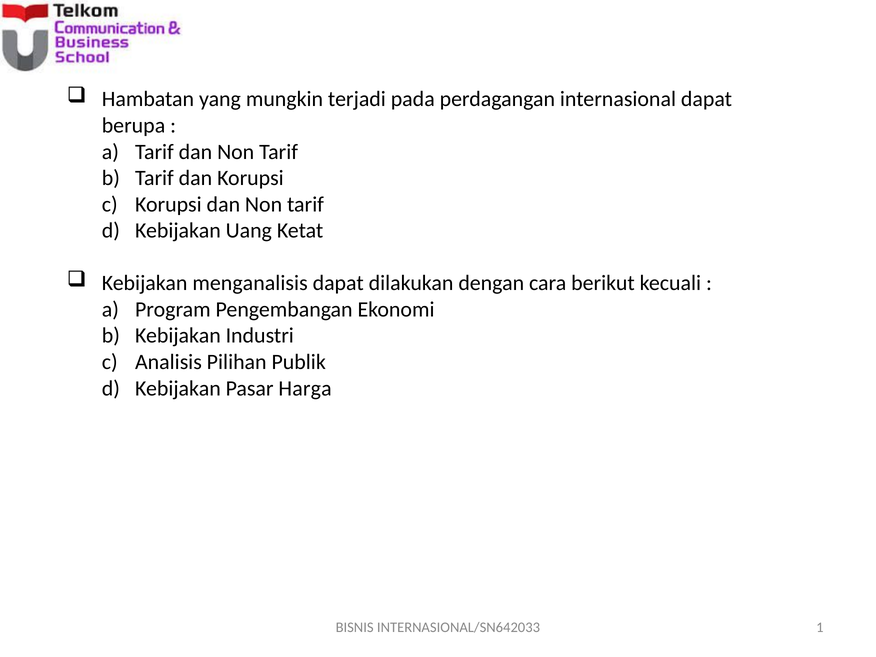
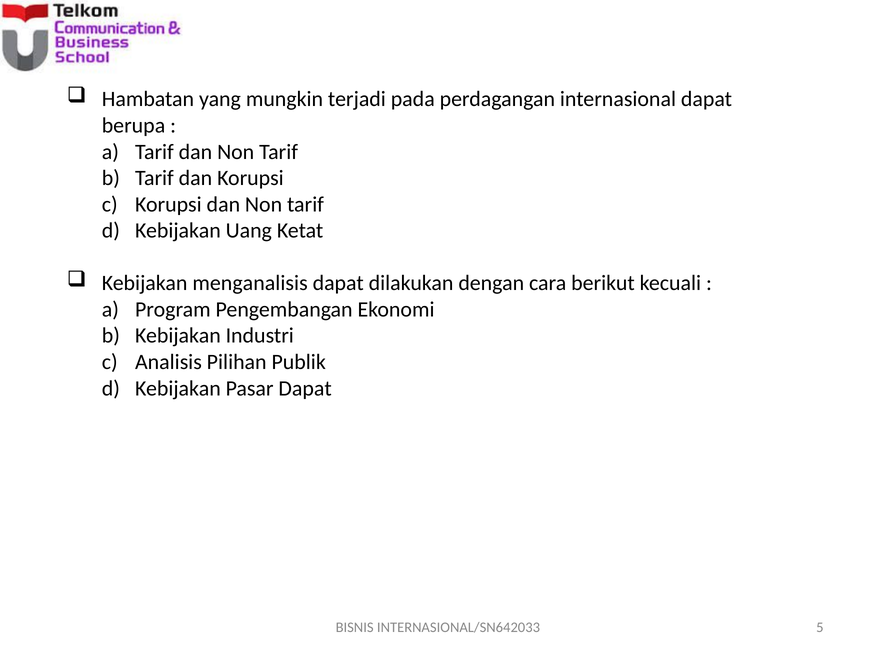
Pasar Harga: Harga -> Dapat (305, 388)
1: 1 -> 5 (820, 627)
